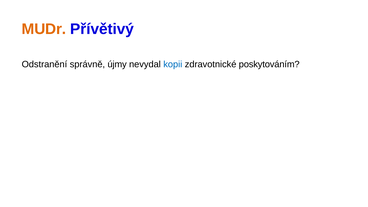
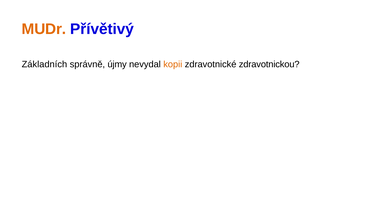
Odstranění: Odstranění -> Základních (44, 64)
kopii colour: blue -> orange (173, 64)
poskytováním: poskytováním -> zdravotnickou (269, 64)
